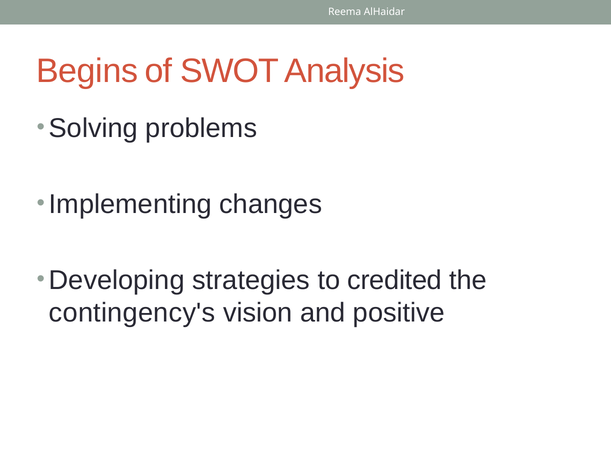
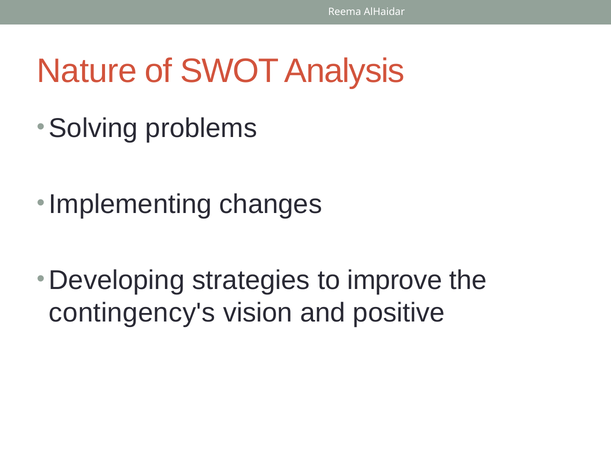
Begins: Begins -> Nature (87, 71)
credited: credited -> improve (395, 280)
